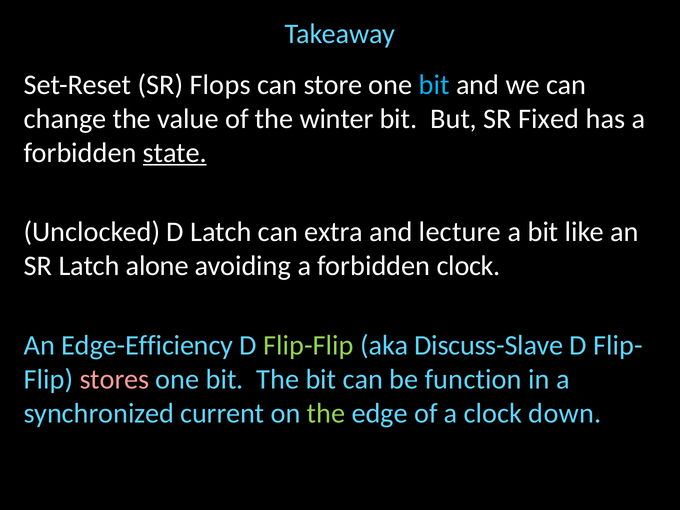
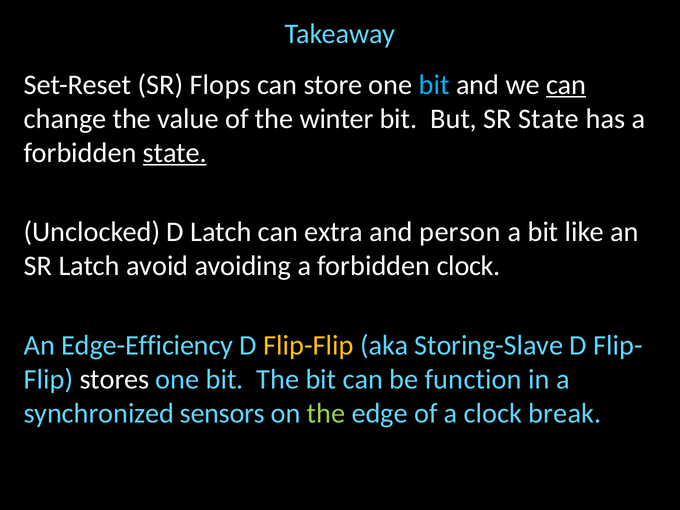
can underline: none -> present (566, 85)
SR Fixed: Fixed -> State (549, 119)
lecture: lecture -> person (460, 232)
alone: alone -> avoid (157, 266)
Flip-Flip colour: light green -> yellow (308, 345)
Discuss-Slave: Discuss-Slave -> Storing-Slave (489, 345)
stores colour: pink -> white (114, 379)
current: current -> sensors (222, 413)
down: down -> break (565, 413)
